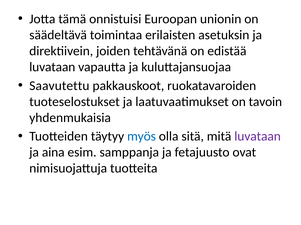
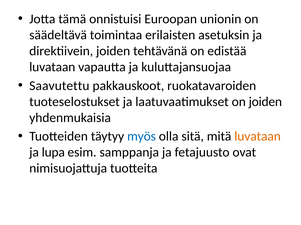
on tavoin: tavoin -> joiden (265, 102)
luvataan colour: purple -> orange (258, 137)
aina: aina -> lupa (53, 153)
